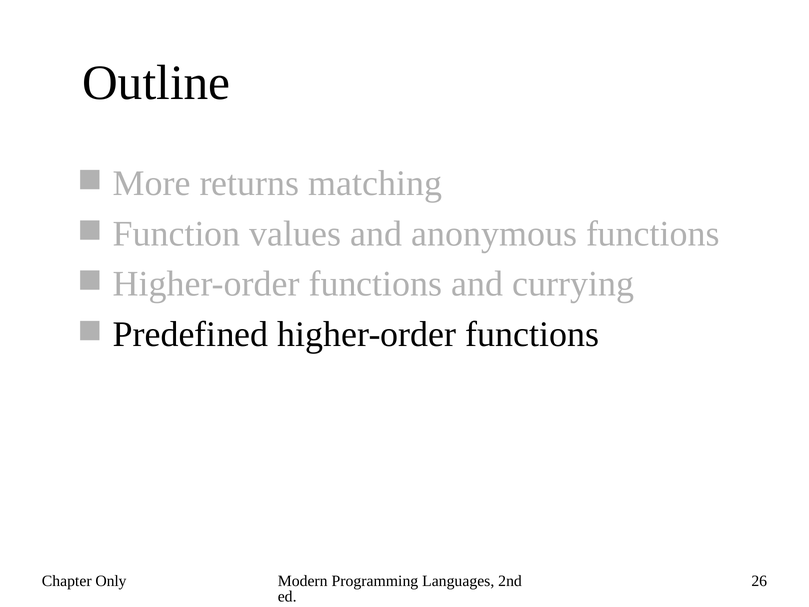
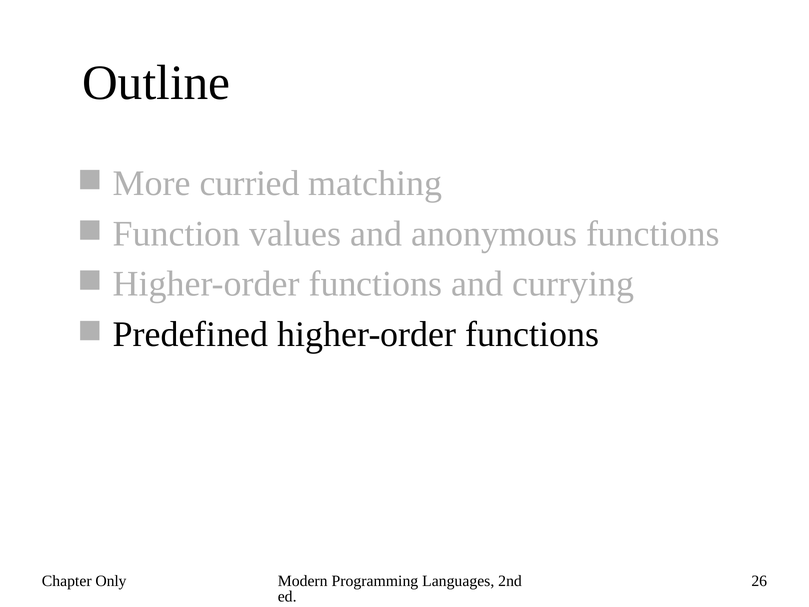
returns: returns -> curried (250, 183)
